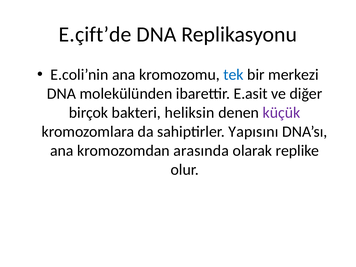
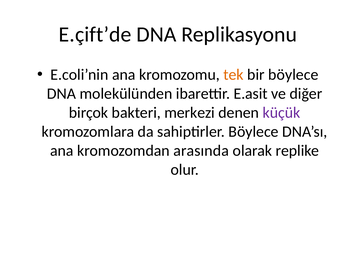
tek colour: blue -> orange (234, 75)
bir merkezi: merkezi -> böylece (293, 75)
heliksin: heliksin -> merkezi (190, 113)
sahiptirler Yapısını: Yapısını -> Böylece (254, 132)
